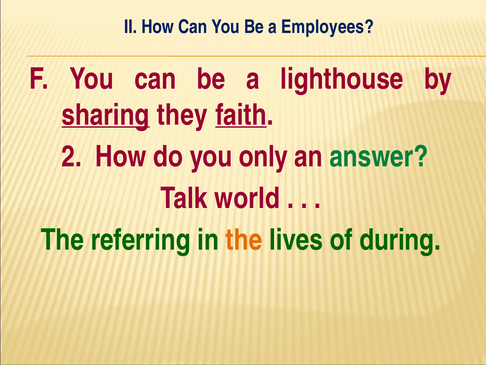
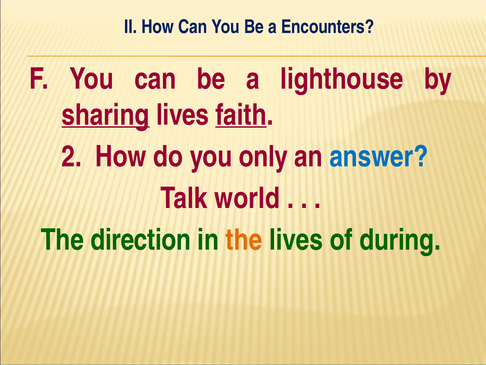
Employees: Employees -> Encounters (328, 27)
sharing they: they -> lives (183, 115)
answer colour: green -> blue (379, 156)
referring: referring -> direction (141, 240)
